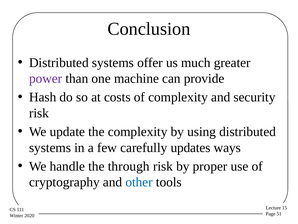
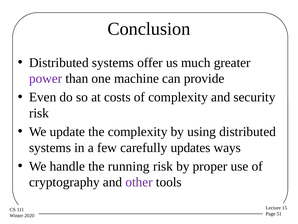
Hash: Hash -> Even (43, 97)
through: through -> running (129, 166)
other colour: blue -> purple (139, 182)
